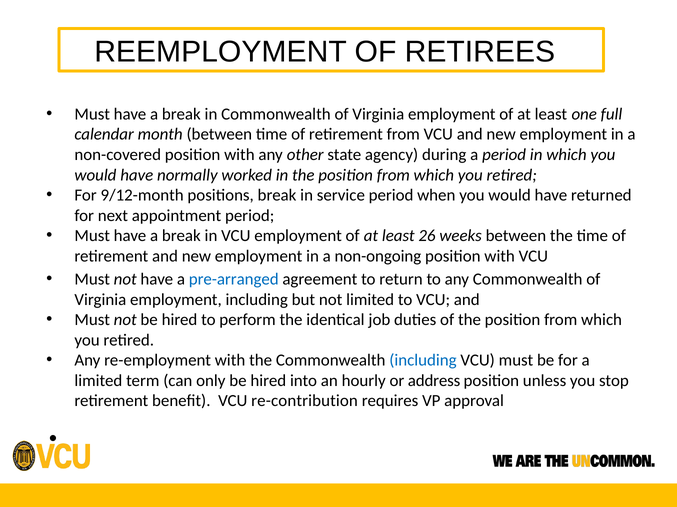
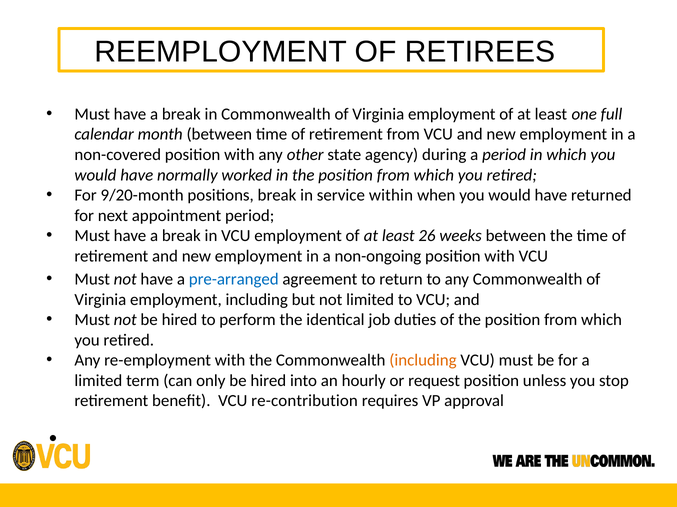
9/12-month: 9/12-month -> 9/20-month (142, 196)
service period: period -> within (391, 196)
including colour: blue -> orange (423, 361)
address: address -> request (434, 381)
